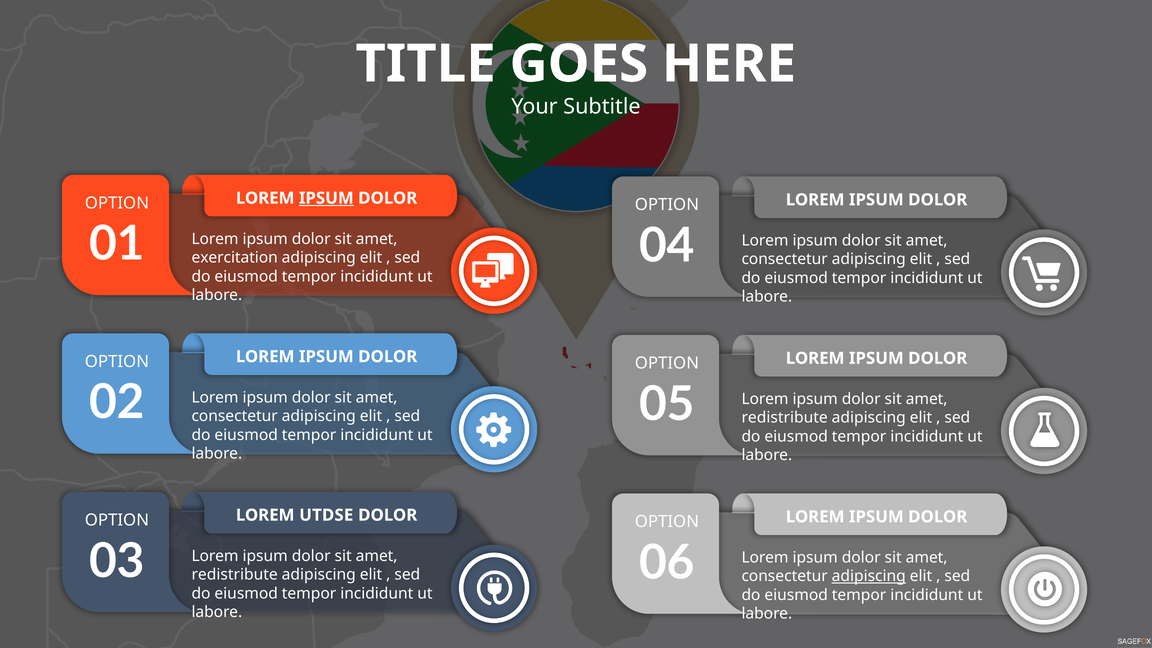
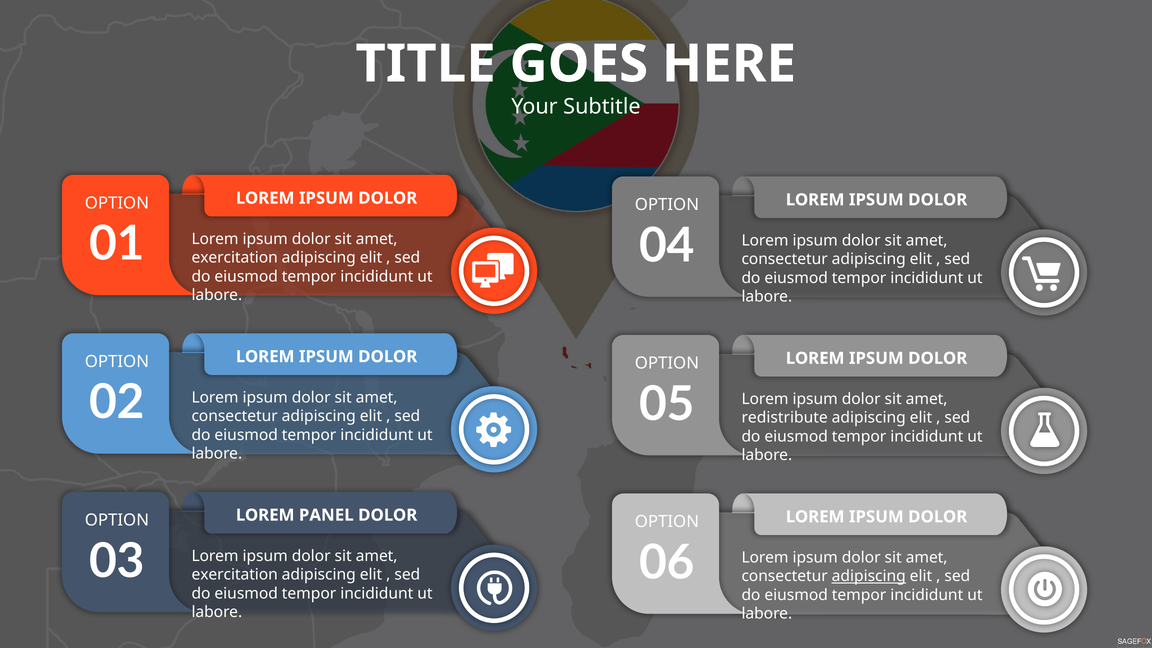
IPSUM underline: present -> none (326, 198)
UTDSE: UTDSE -> PANEL (326, 515)
redistribute: redistribute -> exercitation (235, 575)
